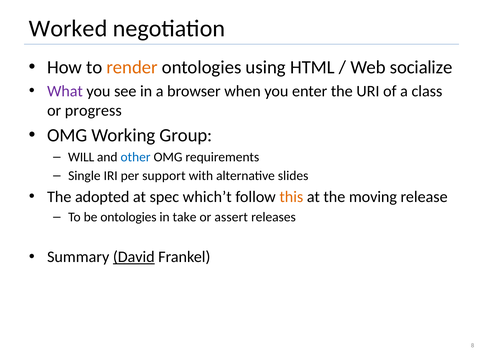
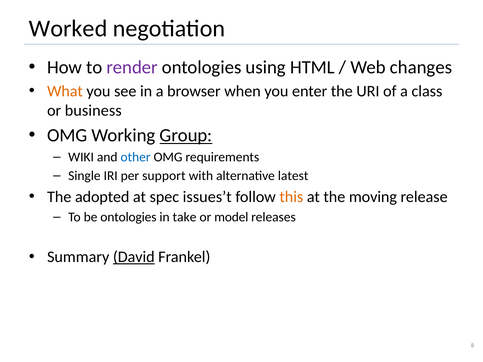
render colour: orange -> purple (132, 67)
socialize: socialize -> changes (421, 67)
What colour: purple -> orange (65, 91)
progress: progress -> business (93, 111)
Group underline: none -> present (186, 136)
WILL: WILL -> WIKI (81, 157)
slides: slides -> latest (293, 176)
which’t: which’t -> issues’t (207, 197)
assert: assert -> model (231, 217)
